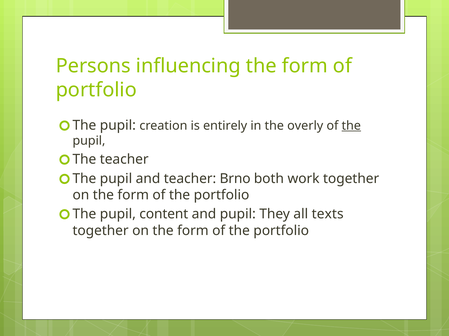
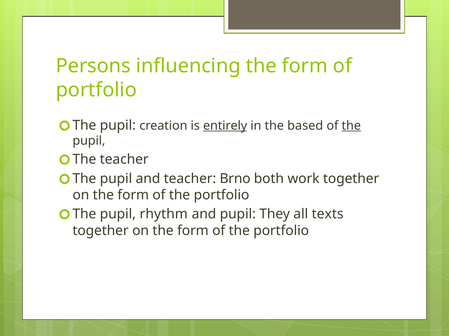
entirely underline: none -> present (225, 126)
overly: overly -> based (305, 126)
content: content -> rhythm (164, 215)
